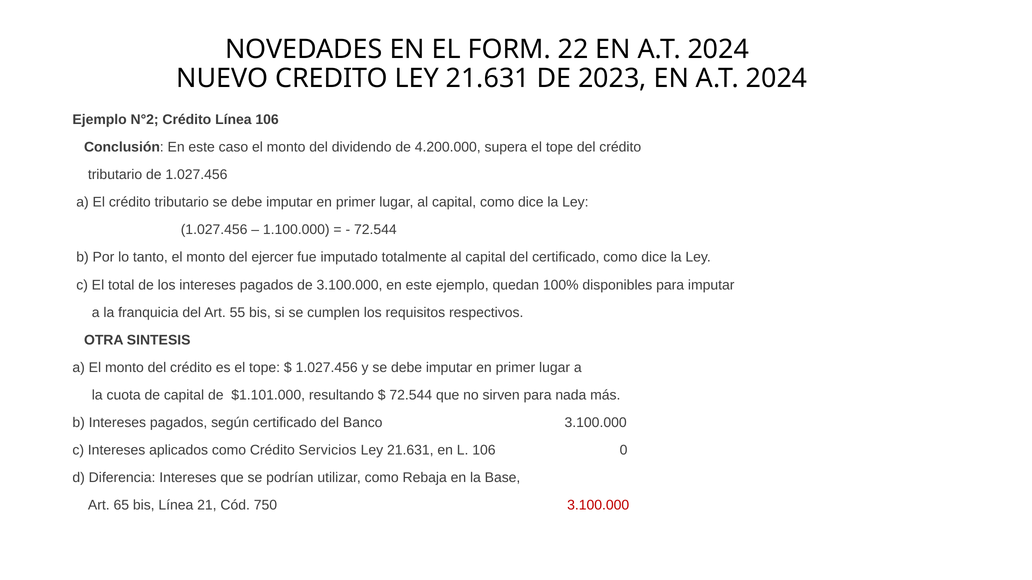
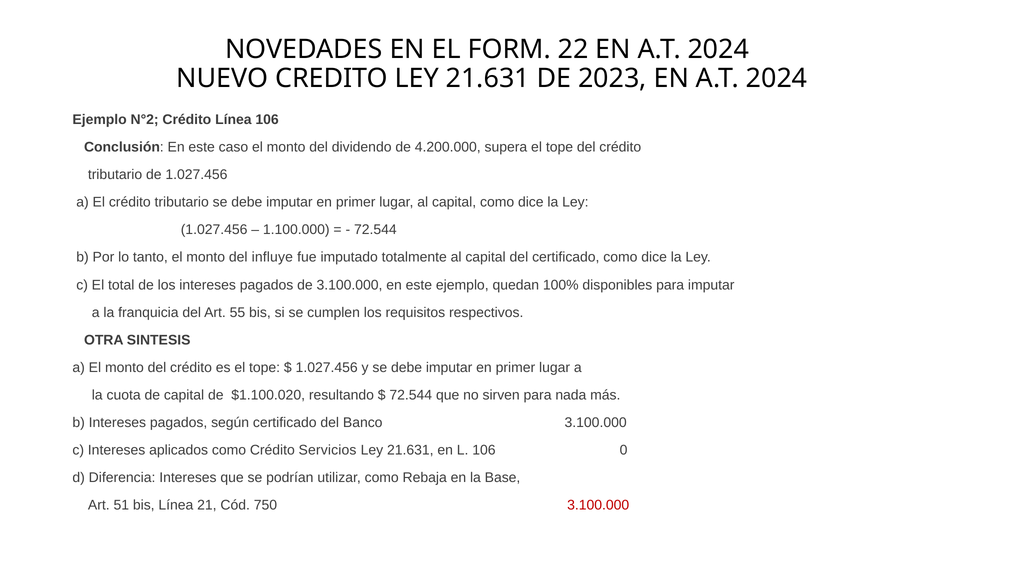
ejercer: ejercer -> influye (272, 258)
$1.101.000: $1.101.000 -> $1.100.020 (268, 395)
65: 65 -> 51 (121, 506)
